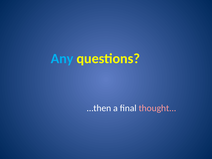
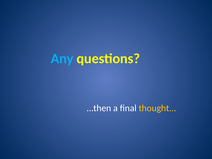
thought colour: pink -> yellow (157, 108)
